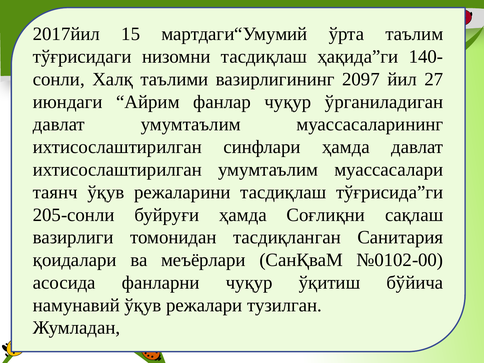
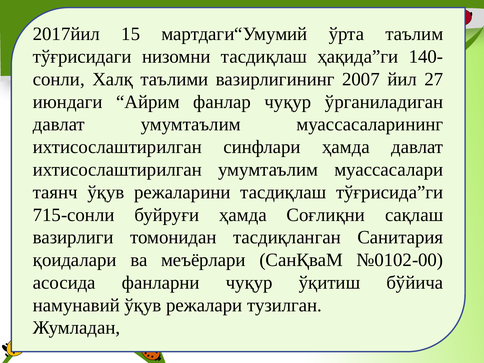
2097: 2097 -> 2007 (361, 79)
205-сонли: 205-сонли -> 715-сонли (74, 215)
